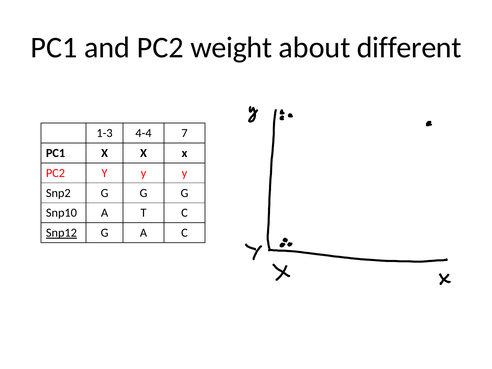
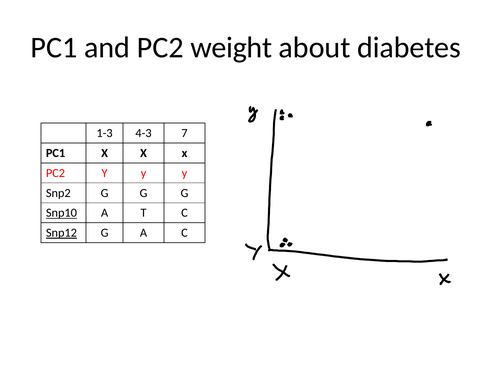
different: different -> diabetes (409, 48)
4-4: 4-4 -> 4-3 (143, 133)
Snp10 underline: none -> present (61, 213)
